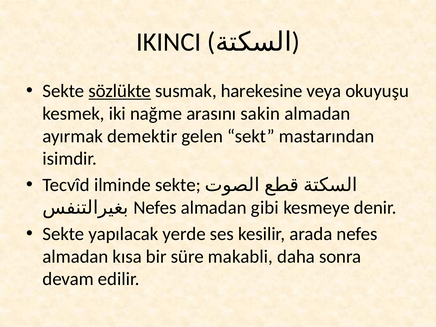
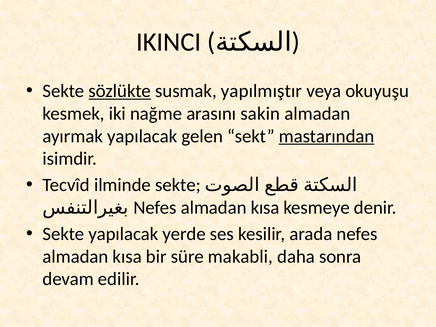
harekesine: harekesine -> yapılmıştır (262, 91)
ayırmak demektir: demektir -> yapılacak (142, 136)
mastarından underline: none -> present (327, 136)
gibi: gibi -> kısa (265, 208)
